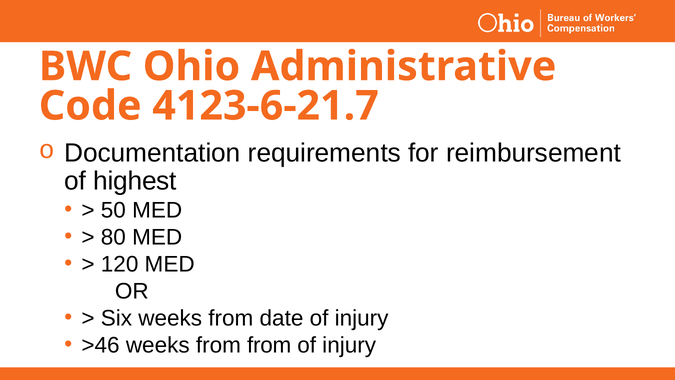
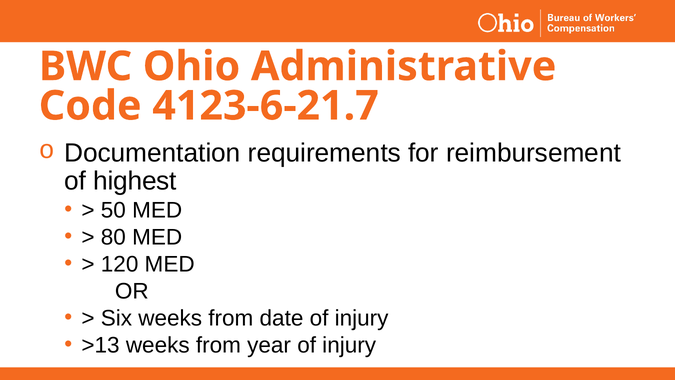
>46: >46 -> >13 (101, 345)
from from: from -> year (269, 345)
